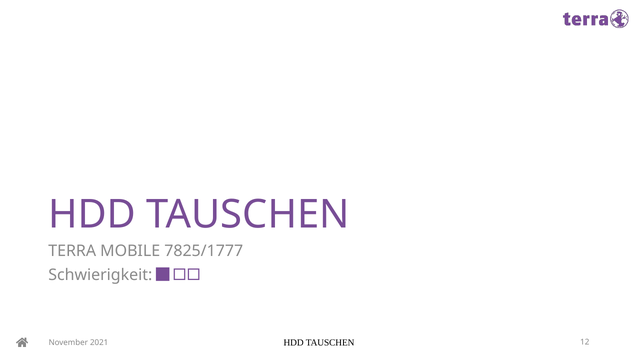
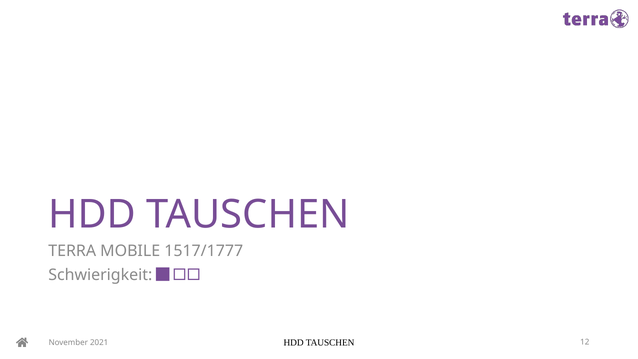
7825/1777: 7825/1777 -> 1517/1777 (204, 251)
